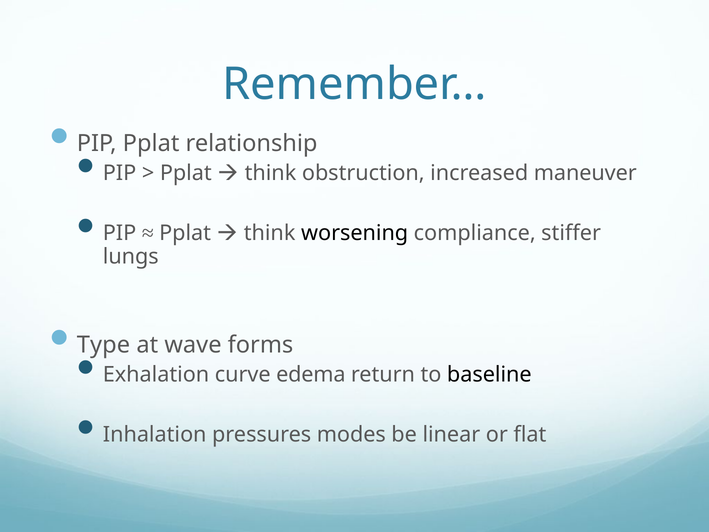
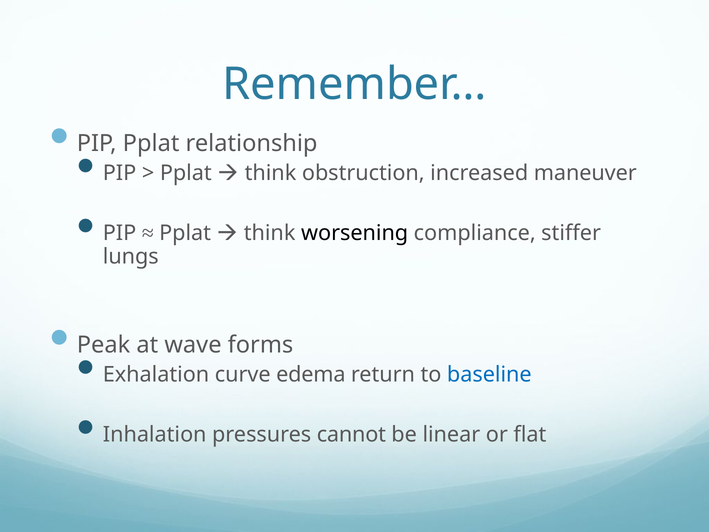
Type: Type -> Peak (104, 345)
baseline colour: black -> blue (489, 374)
modes: modes -> cannot (351, 434)
